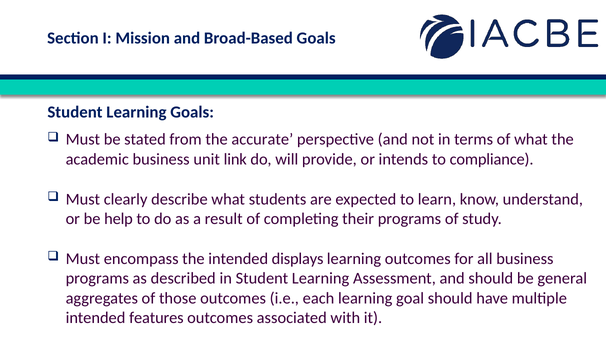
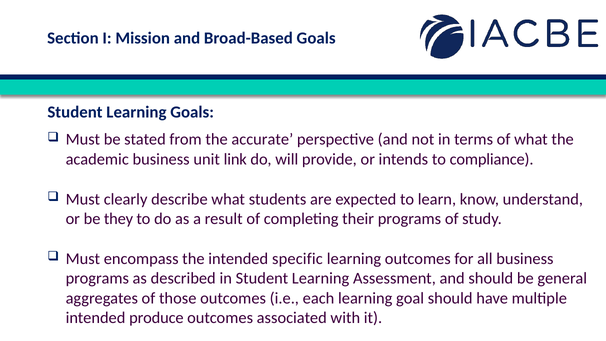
help: help -> they (119, 219)
displays: displays -> specific (297, 259)
features: features -> produce (156, 318)
